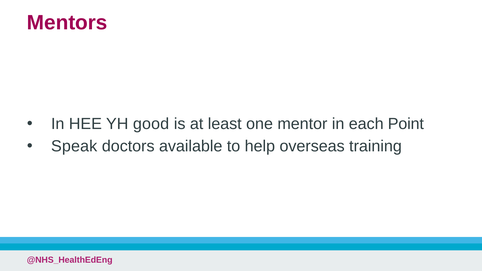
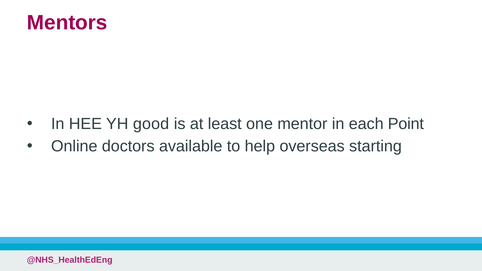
Speak: Speak -> Online (74, 146)
training: training -> starting (375, 146)
